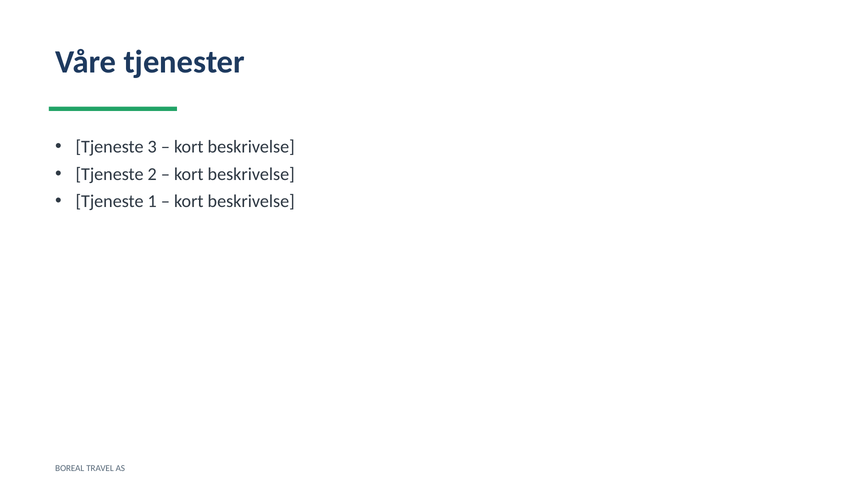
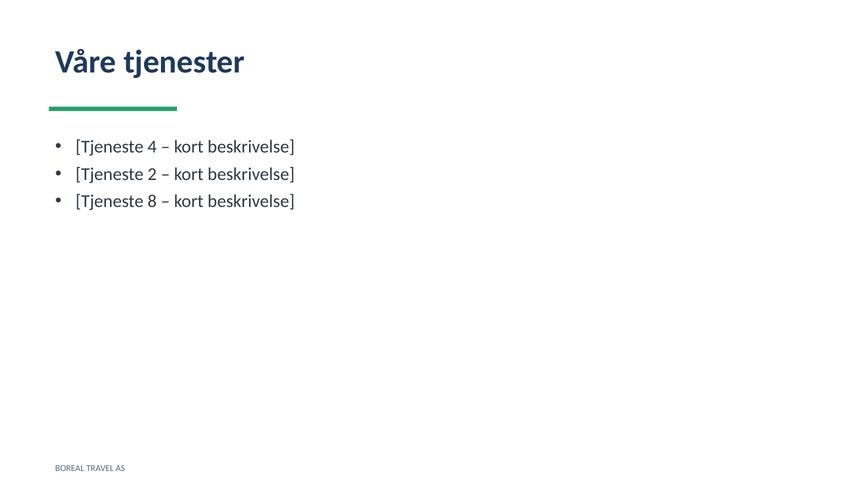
3: 3 -> 4 (152, 147)
1: 1 -> 8 (152, 201)
